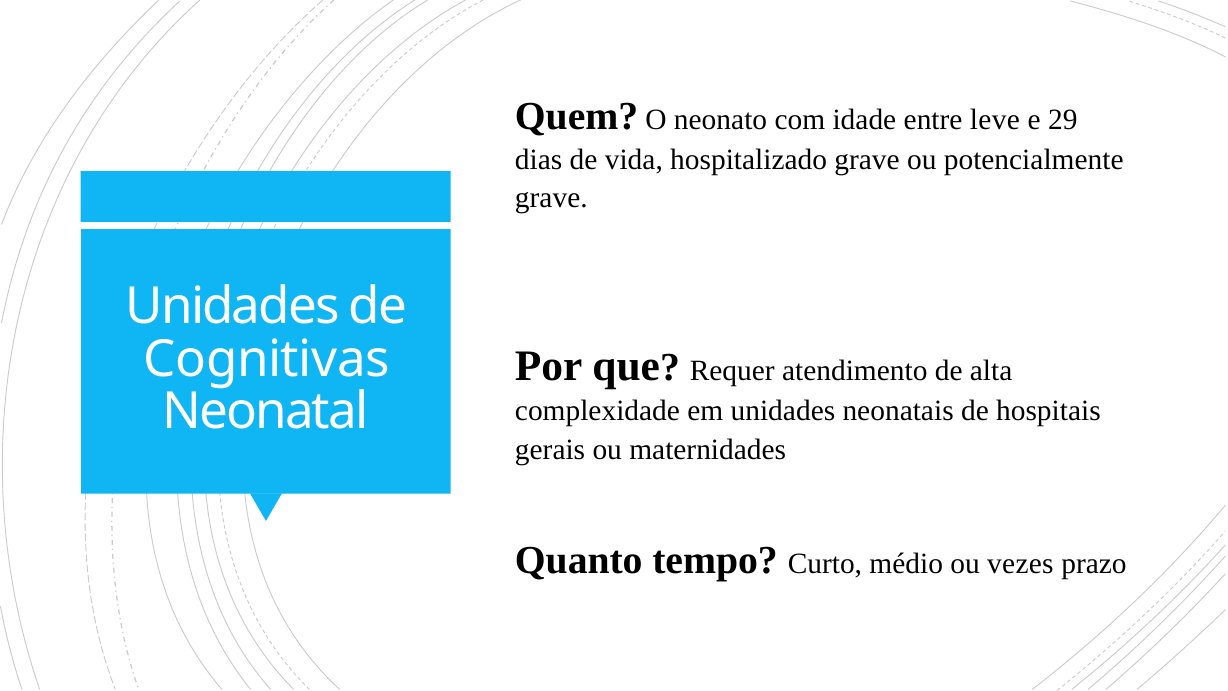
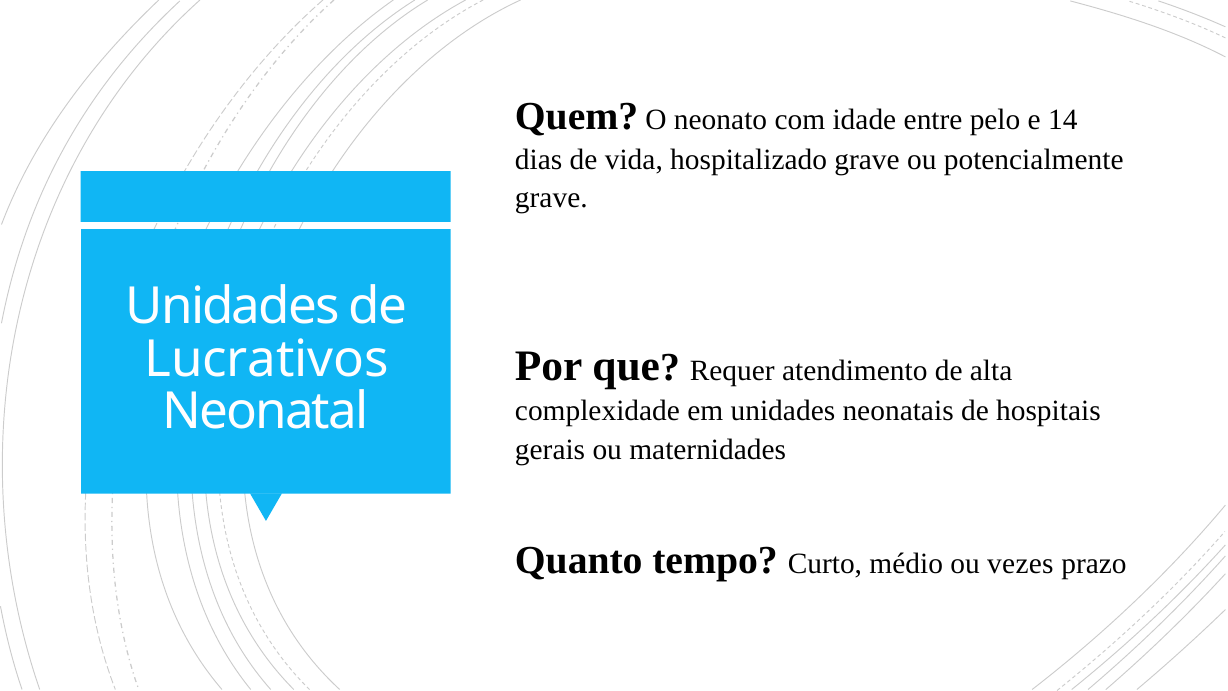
leve: leve -> pelo (995, 119)
29: 29 -> 14 (1063, 119)
Cognitivas: Cognitivas -> Lucrativos (267, 359)
